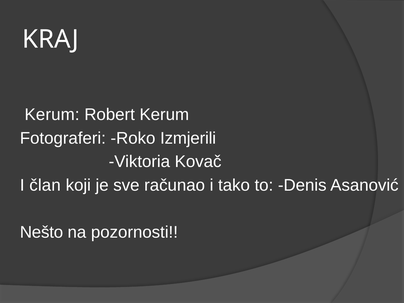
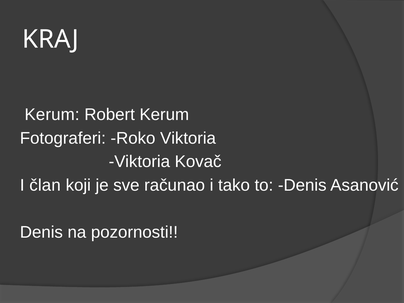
Roko Izmjerili: Izmjerili -> Viktoria (188, 138)
Nešto: Nešto -> Denis (41, 232)
